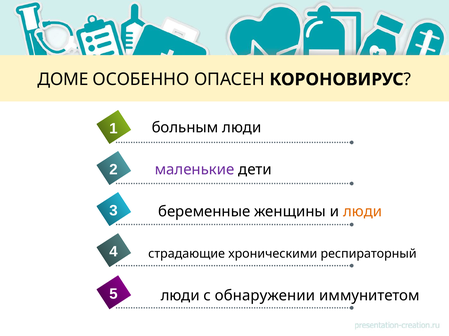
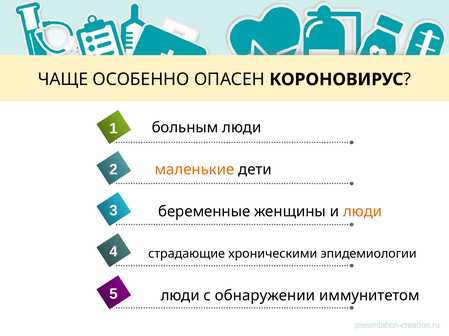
ДОМЕ: ДОМЕ -> ЧАЩЕ (63, 80)
маленькие colour: purple -> orange (195, 170)
респираторный: респираторный -> эпидемиологии (369, 254)
